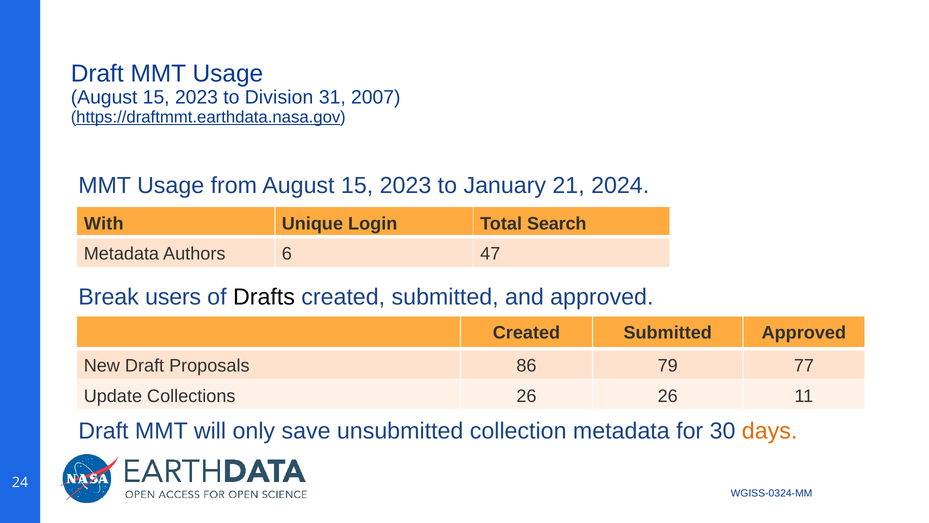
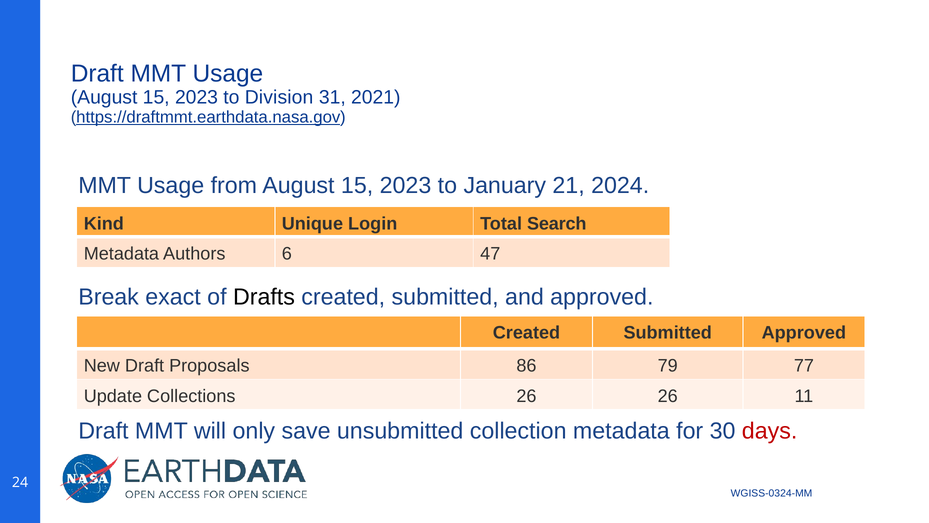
2007: 2007 -> 2021 (376, 97)
With: With -> Kind (104, 223)
users: users -> exact (173, 297)
days colour: orange -> red (770, 431)
